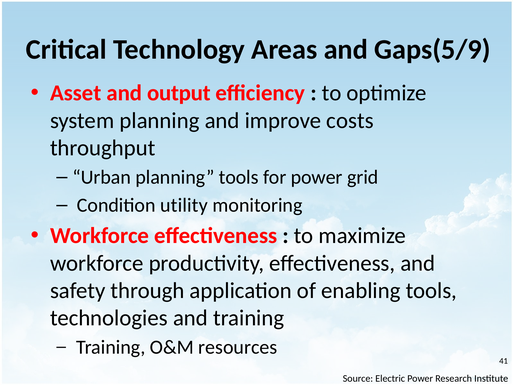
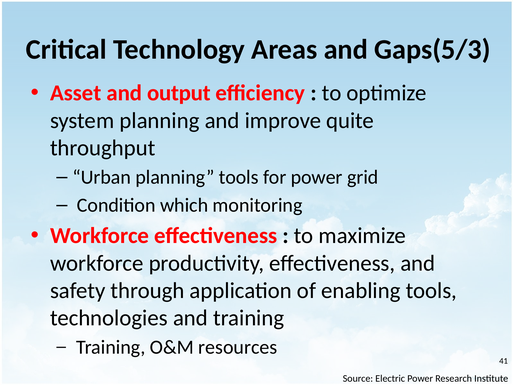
Gaps(5/9: Gaps(5/9 -> Gaps(5/3 (432, 49)
costs: costs -> quite (350, 120)
utility: utility -> which (184, 205)
